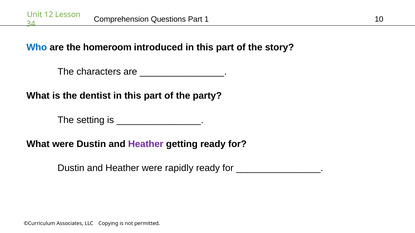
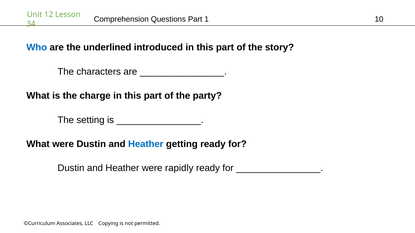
homeroom: homeroom -> underlined (107, 47)
dentist: dentist -> charge (95, 96)
Heather colour: purple -> blue (146, 144)
